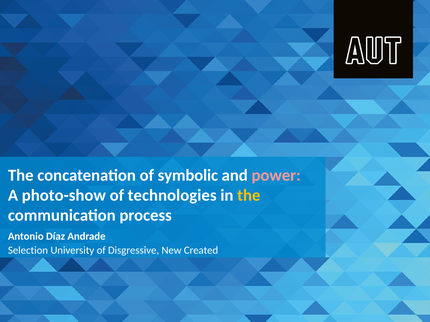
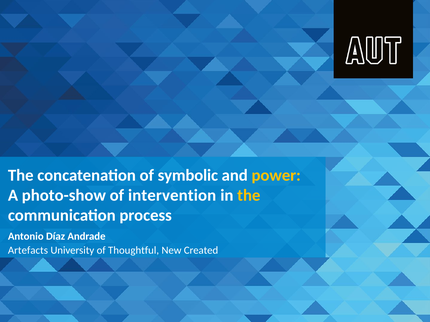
power colour: pink -> yellow (276, 176)
technologies: technologies -> intervention (172, 196)
Selection: Selection -> Artefacts (28, 251)
Disgressive: Disgressive -> Thoughtful (134, 251)
